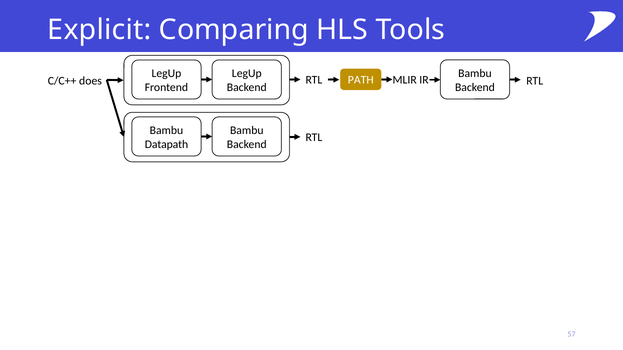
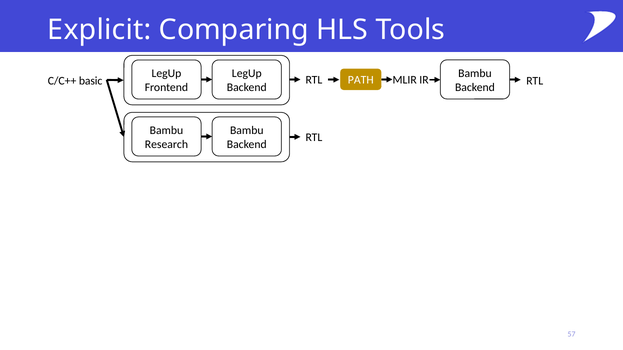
does: does -> basic (91, 81)
Datapath: Datapath -> Research (166, 144)
